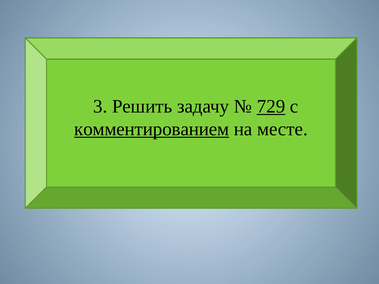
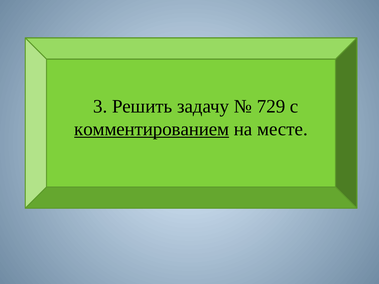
729 underline: present -> none (271, 106)
